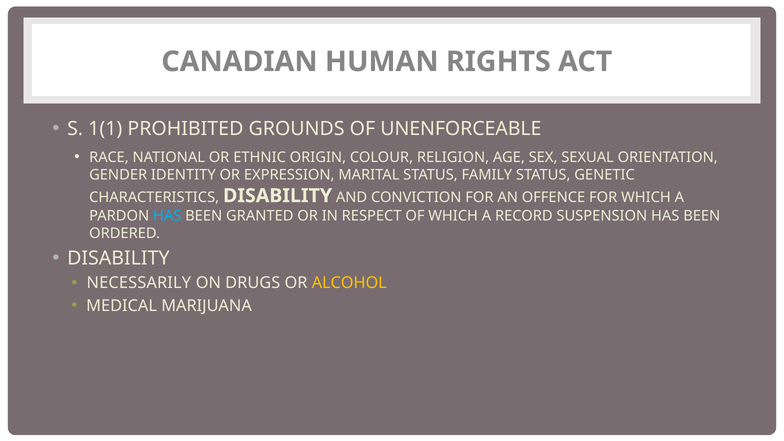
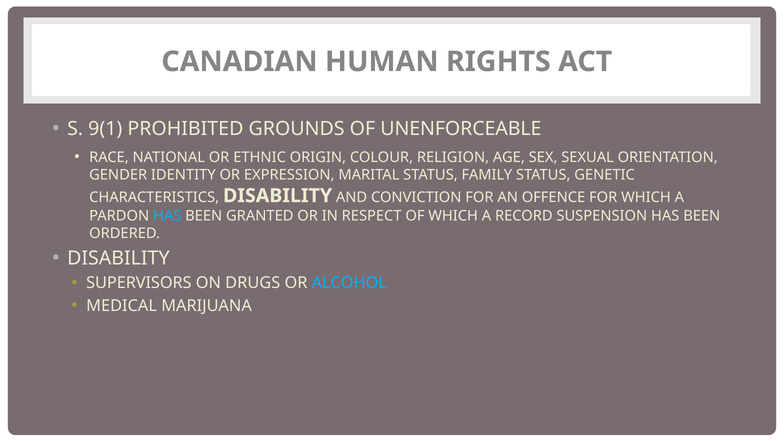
1(1: 1(1 -> 9(1 (105, 129)
NECESSARILY: NECESSARILY -> SUPERVISORS (139, 283)
ALCOHOL colour: yellow -> light blue (349, 283)
